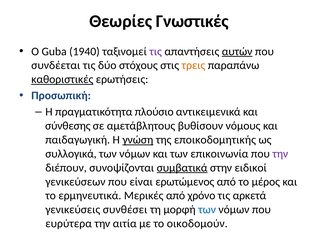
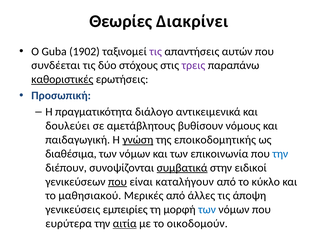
Γνωστικές: Γνωστικές -> Διακρίνει (192, 21)
1940: 1940 -> 1902 (84, 51)
αυτών underline: present -> none (237, 51)
τρεις colour: orange -> purple (193, 65)
πλούσιο: πλούσιο -> διάλογο (154, 112)
σύνθεσης: σύνθεσης -> δουλεύει (68, 126)
συλλογικά: συλλογικά -> διαθέσιμα (71, 154)
την colour: purple -> blue (280, 154)
που underline: none -> present (117, 181)
ερωτώμενος: ερωτώμενος -> καταλήγουν (185, 181)
μέρος: μέρος -> κύκλο (266, 181)
ερμηνευτικά: ερμηνευτικά -> μαθησιακού (90, 195)
χρόνο: χρόνο -> άλλες (201, 195)
αρκετά: αρκετά -> άποψη (249, 195)
συνθέσει: συνθέσει -> εμπειρίες (125, 209)
αιτία underline: none -> present (125, 223)
